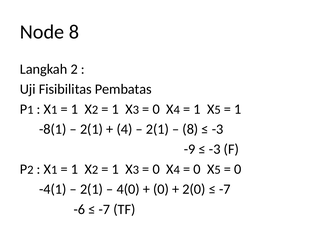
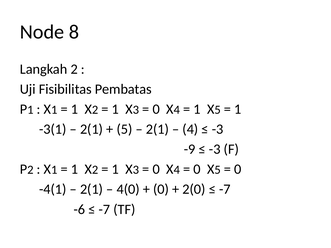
-8(1: -8(1 -> -3(1 (53, 129)
4: 4 -> 5 (124, 129)
8: 8 -> 4 (190, 129)
